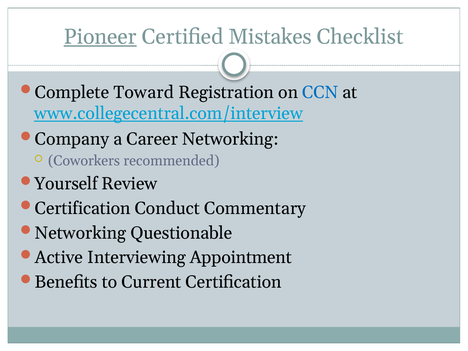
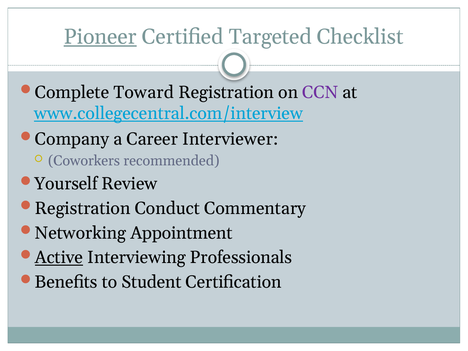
Mistakes: Mistakes -> Targeted (270, 37)
CCN colour: blue -> purple (320, 92)
Career Networking: Networking -> Interviewer (230, 139)
Certification: Certification -> Registration (83, 208)
Questionable: Questionable -> Appointment (181, 233)
Active underline: none -> present (59, 258)
Appointment: Appointment -> Professionals (241, 258)
Current: Current -> Student (151, 282)
